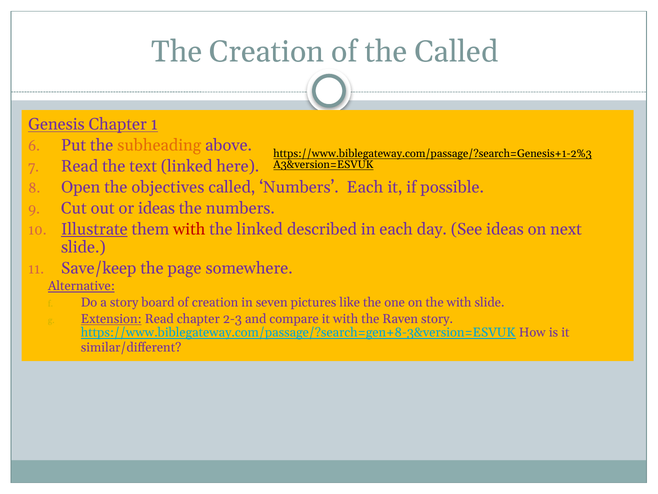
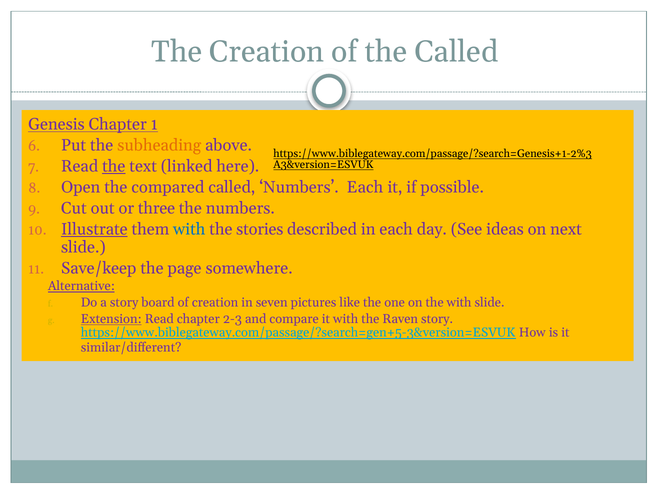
the underline: none -> present (114, 166)
objectives: objectives -> compared (168, 187)
or ideas: ideas -> three (157, 208)
with colour: red -> blue (189, 229)
the linked: linked -> stories (260, 229)
https://www.biblegateway.com/passage/?search=gen+8-3&version=ESVUK: https://www.biblegateway.com/passage/?search=gen+8-3&version=ESVUK -> https://www.biblegateway.com/passage/?search=gen+5-3&version=ESVUK (298, 332)
